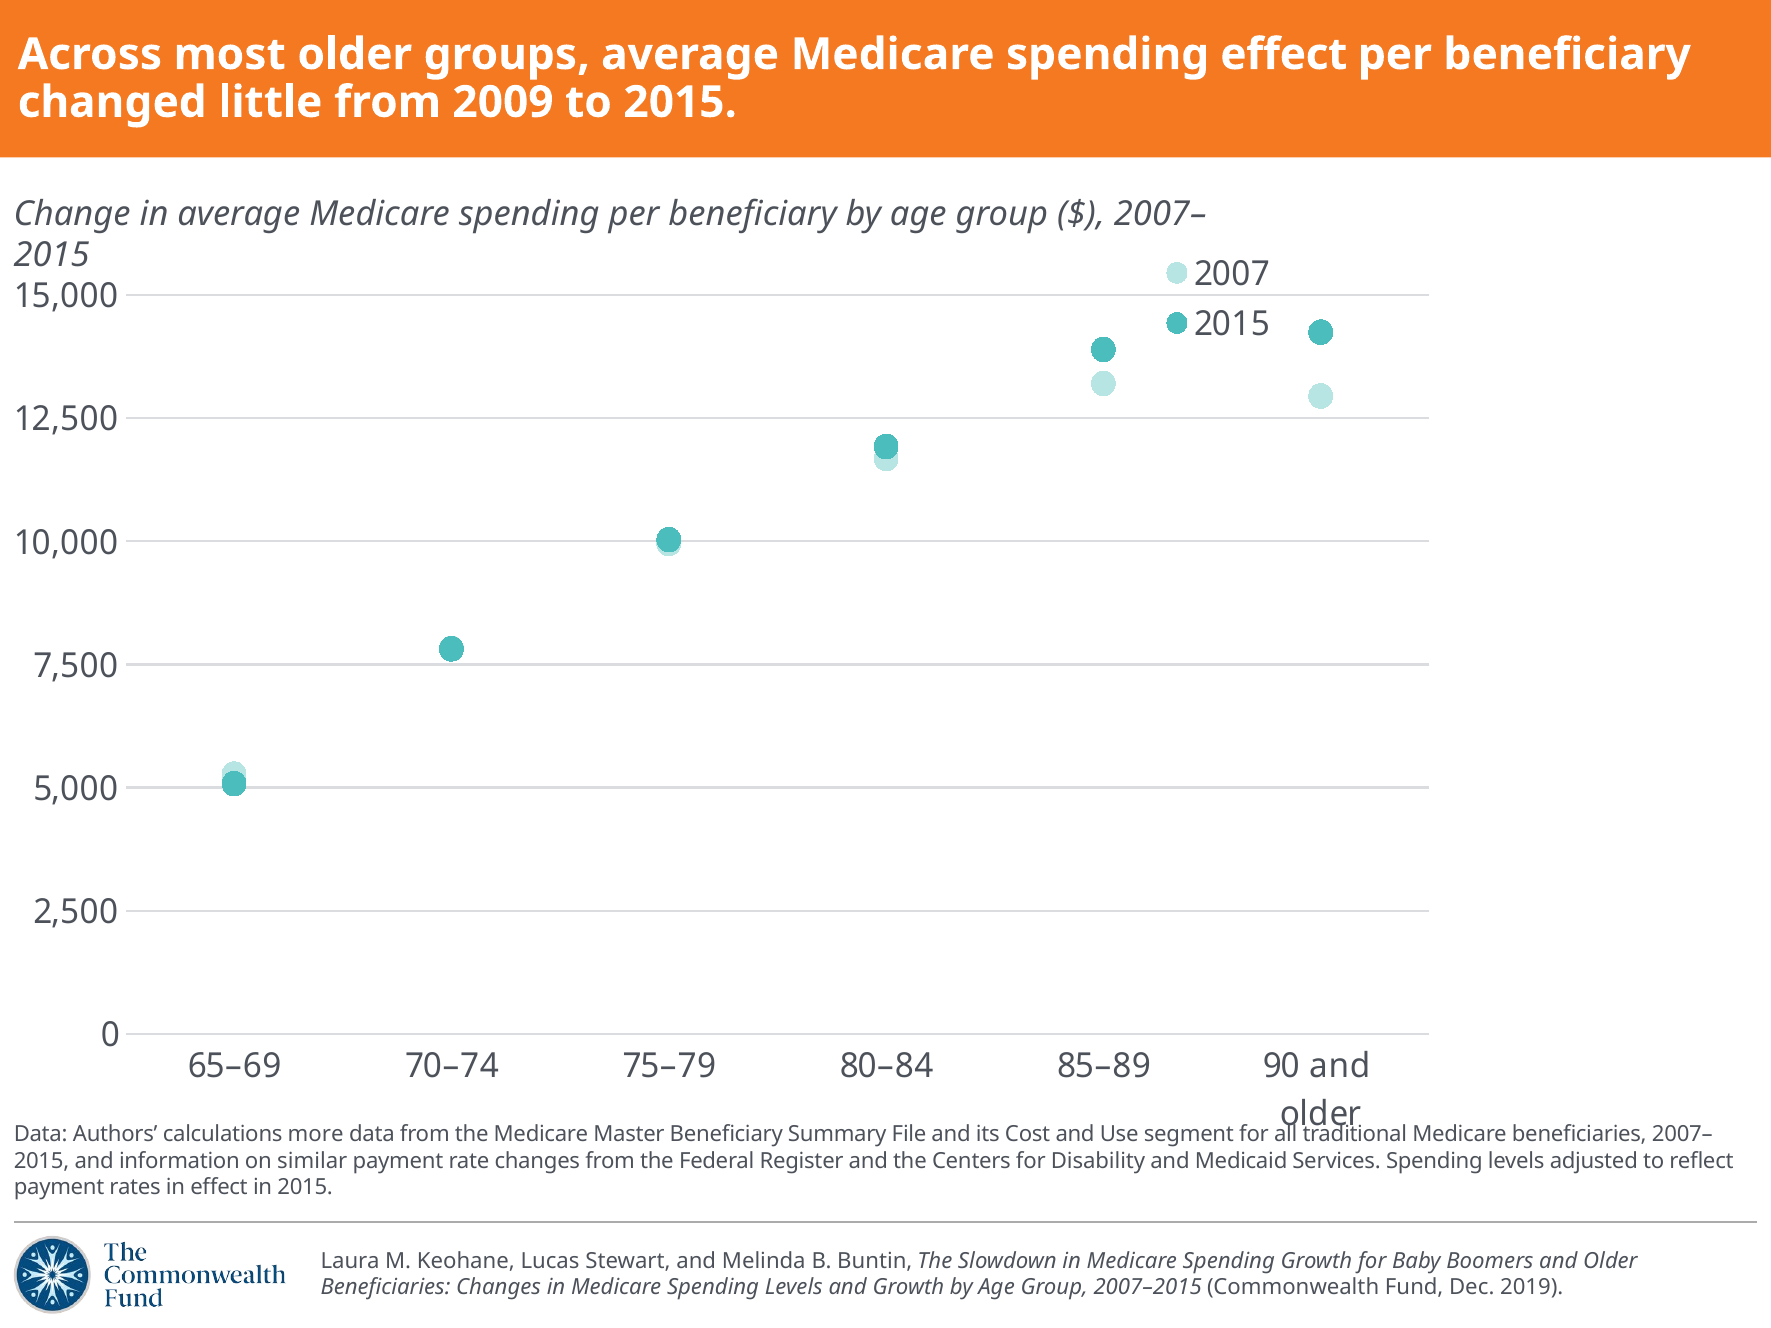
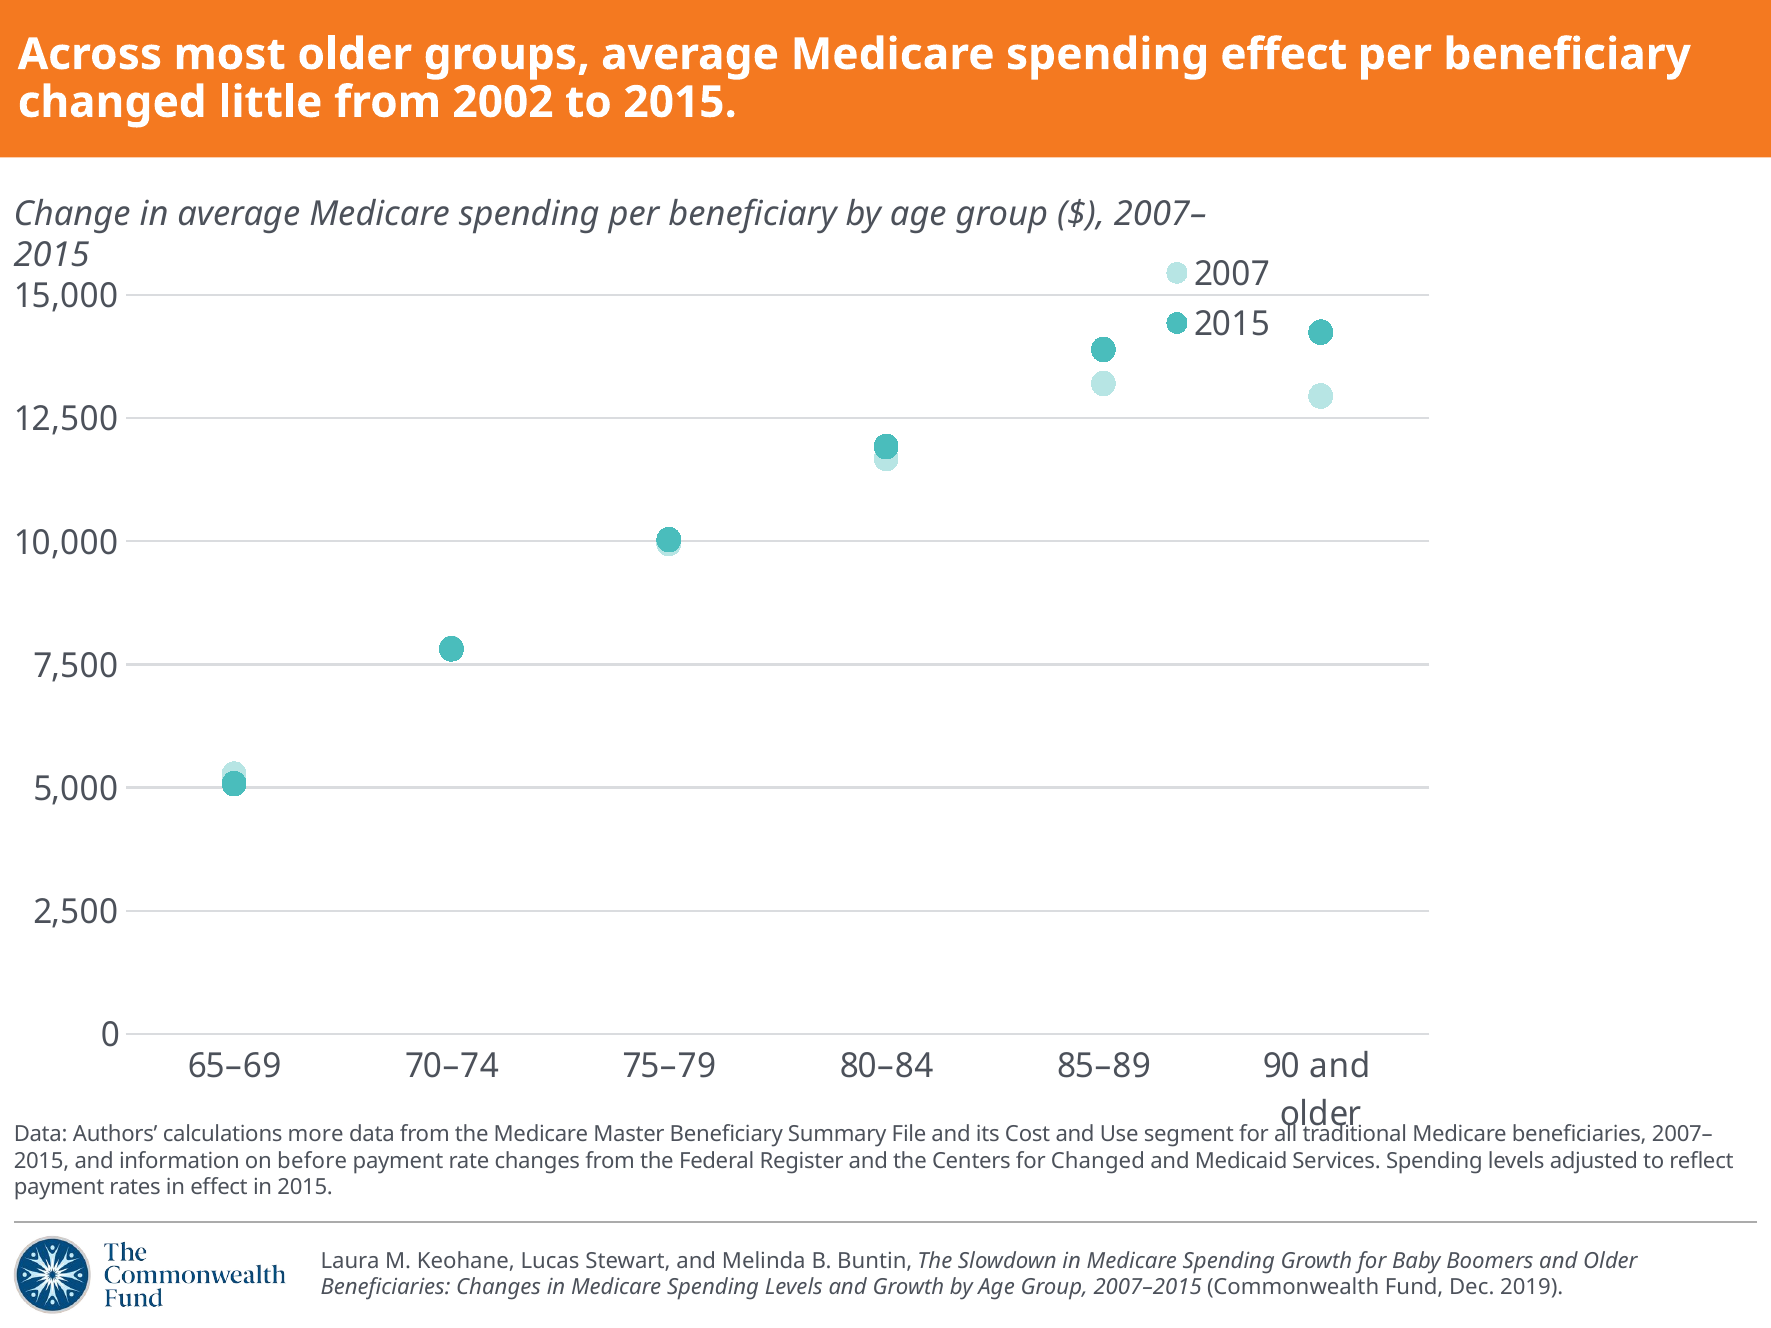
2009: 2009 -> 2002 (503, 102)
similar: similar -> before (312, 1161)
for Disability: Disability -> Changed (1098, 1161)
